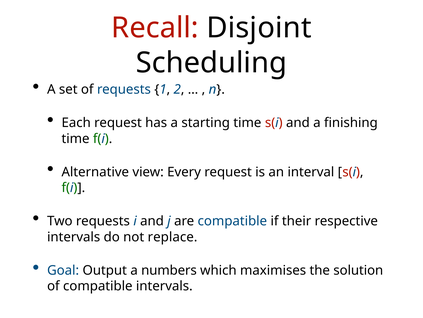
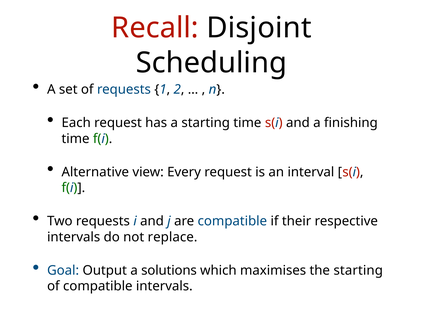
numbers: numbers -> solutions (169, 270)
the solution: solution -> starting (358, 270)
